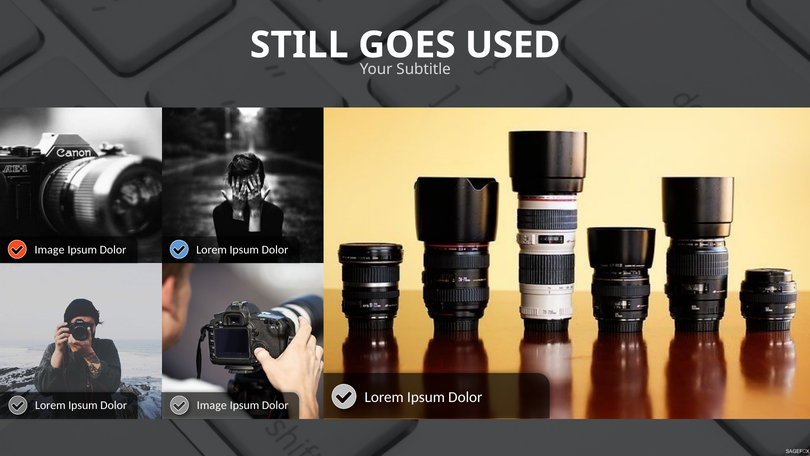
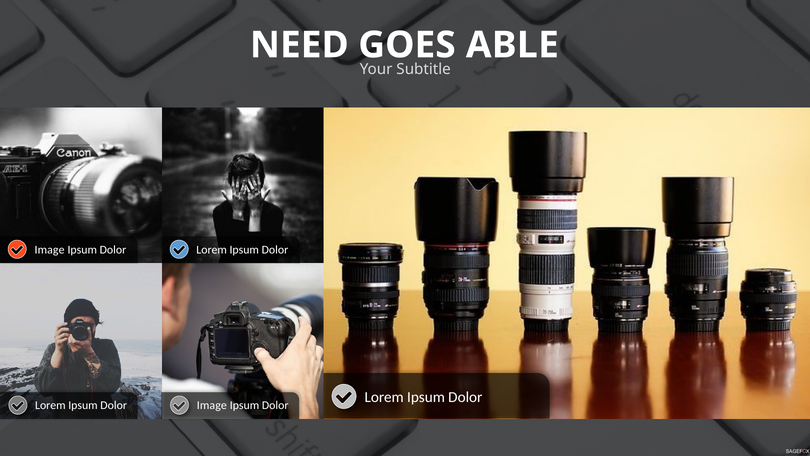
STILL: STILL -> NEED (299, 45)
USED: USED -> ABLE (512, 45)
